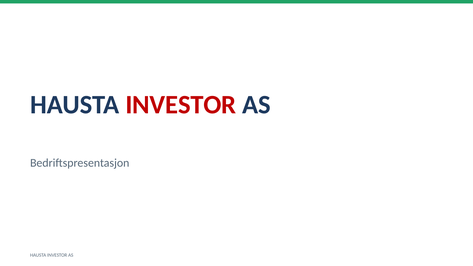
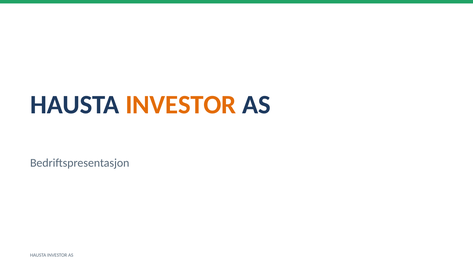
INVESTOR colour: red -> orange (181, 105)
